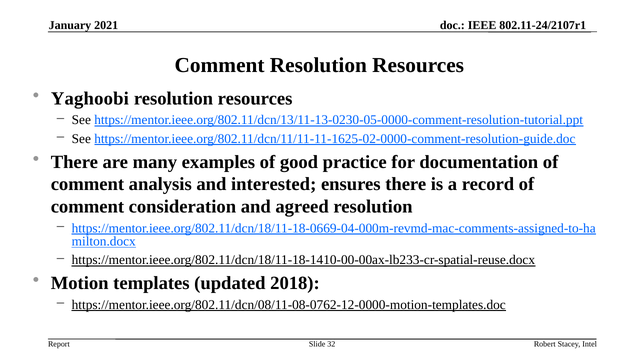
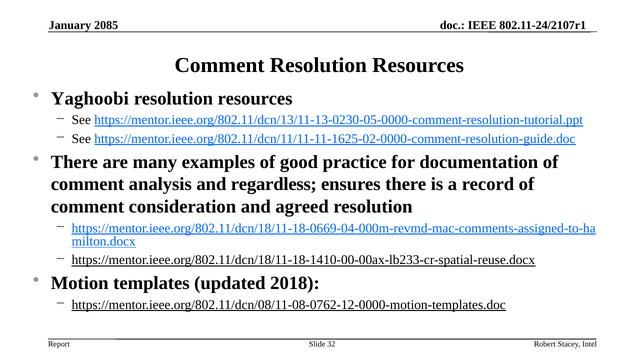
2021: 2021 -> 2085 (106, 26)
interested: interested -> regardless (274, 185)
